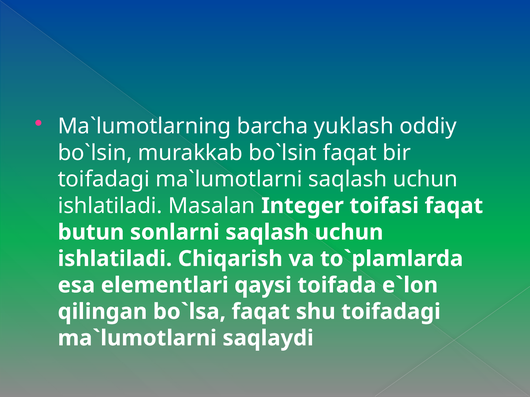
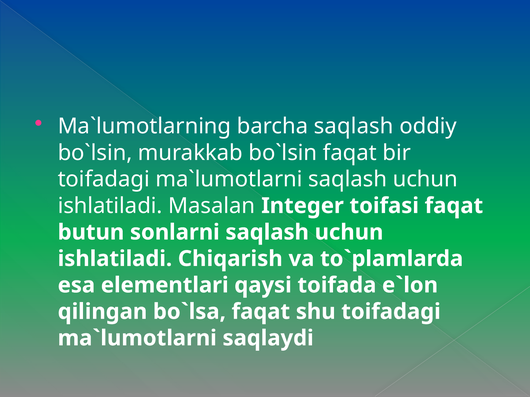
barcha yuklash: yuklash -> saqlash (354, 127)
